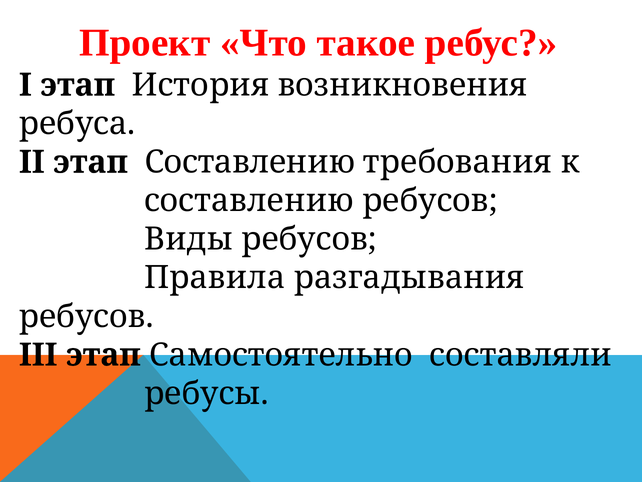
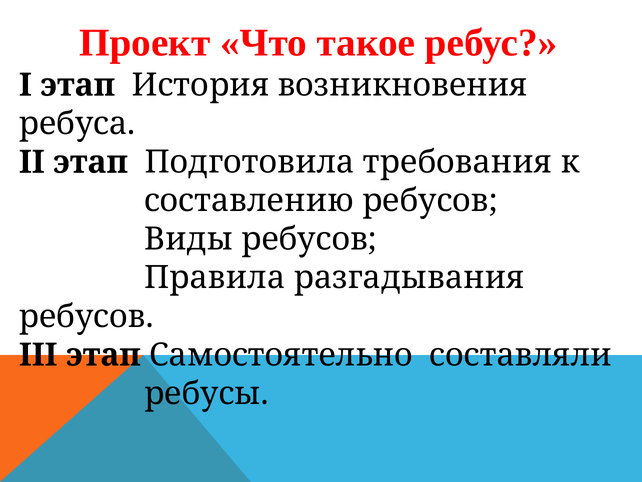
этап Составлению: Составлению -> Подготовила (250, 162)
